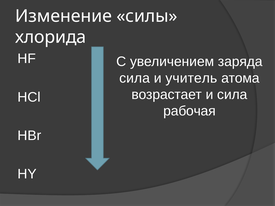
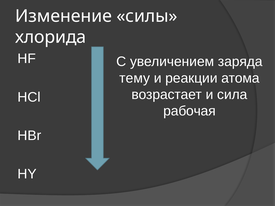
сила: сила -> тему (135, 78)
учитель: учитель -> реакции (191, 78)
